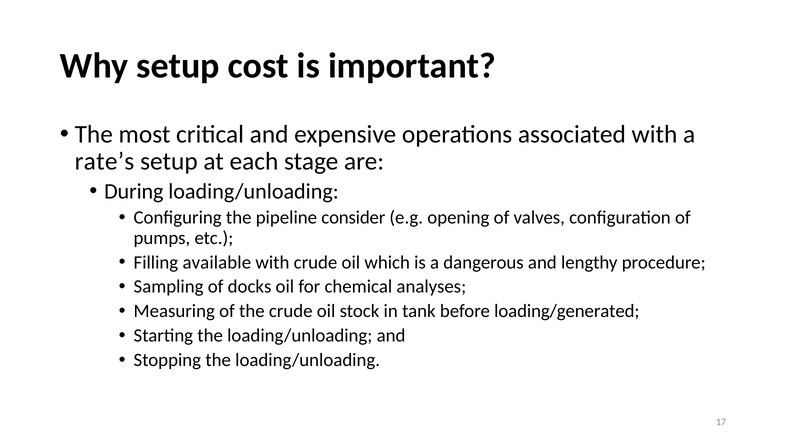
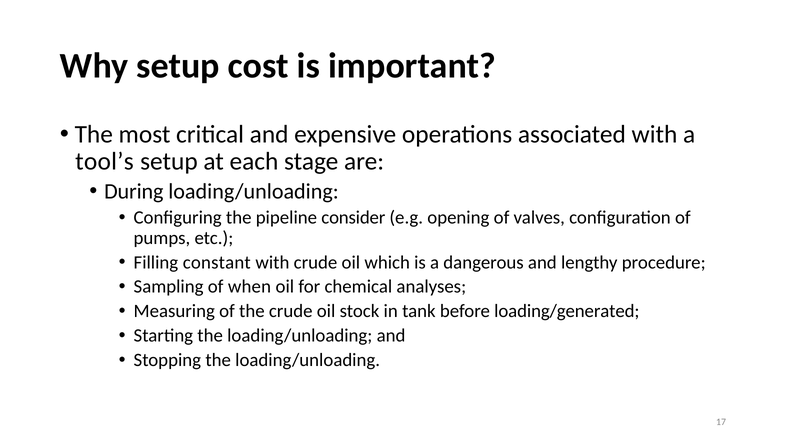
rate’s: rate’s -> tool’s (104, 162)
available: available -> constant (217, 262)
docks: docks -> when (249, 287)
